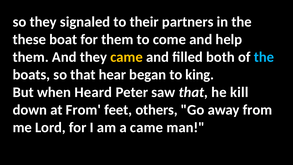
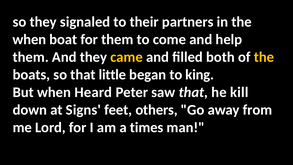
these: these -> when (29, 39)
the colour: light blue -> yellow (264, 57)
hear: hear -> little (112, 75)
at From: From -> Signs (83, 110)
a came: came -> times (147, 127)
